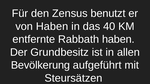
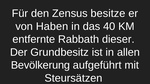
benutzt: benutzt -> besitze (108, 13)
Rabbath haben: haben -> dieser (118, 39)
